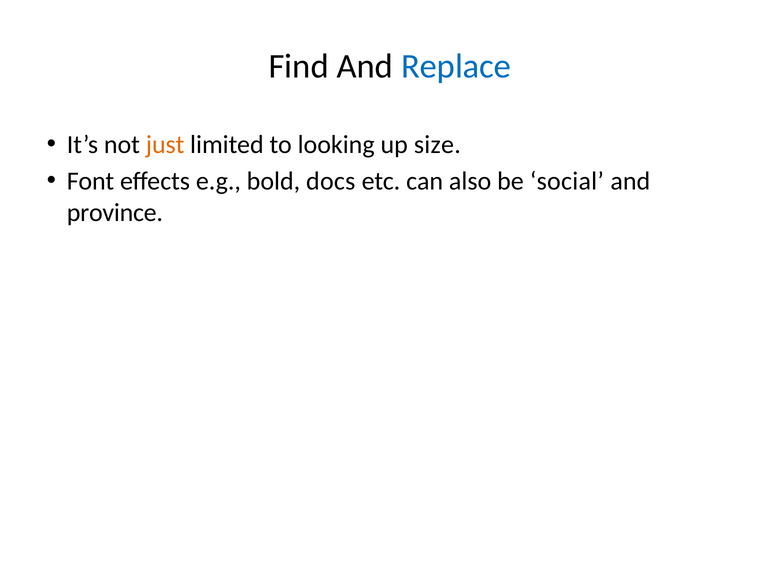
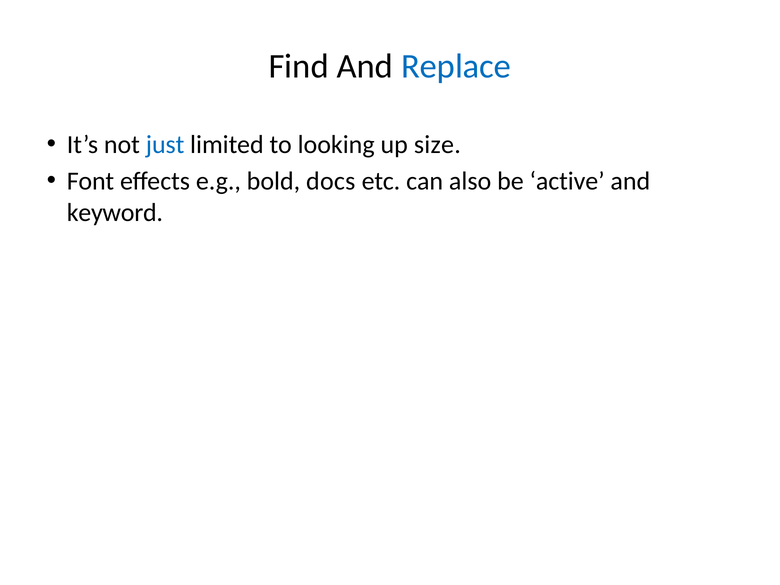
just colour: orange -> blue (165, 145)
social: social -> active (567, 181)
province: province -> keyword (115, 212)
